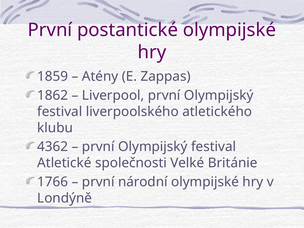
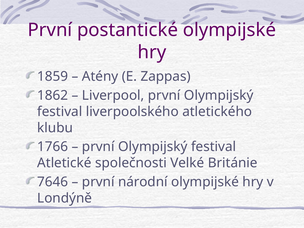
4362: 4362 -> 1766 (53, 147)
1766: 1766 -> 7646 (53, 182)
